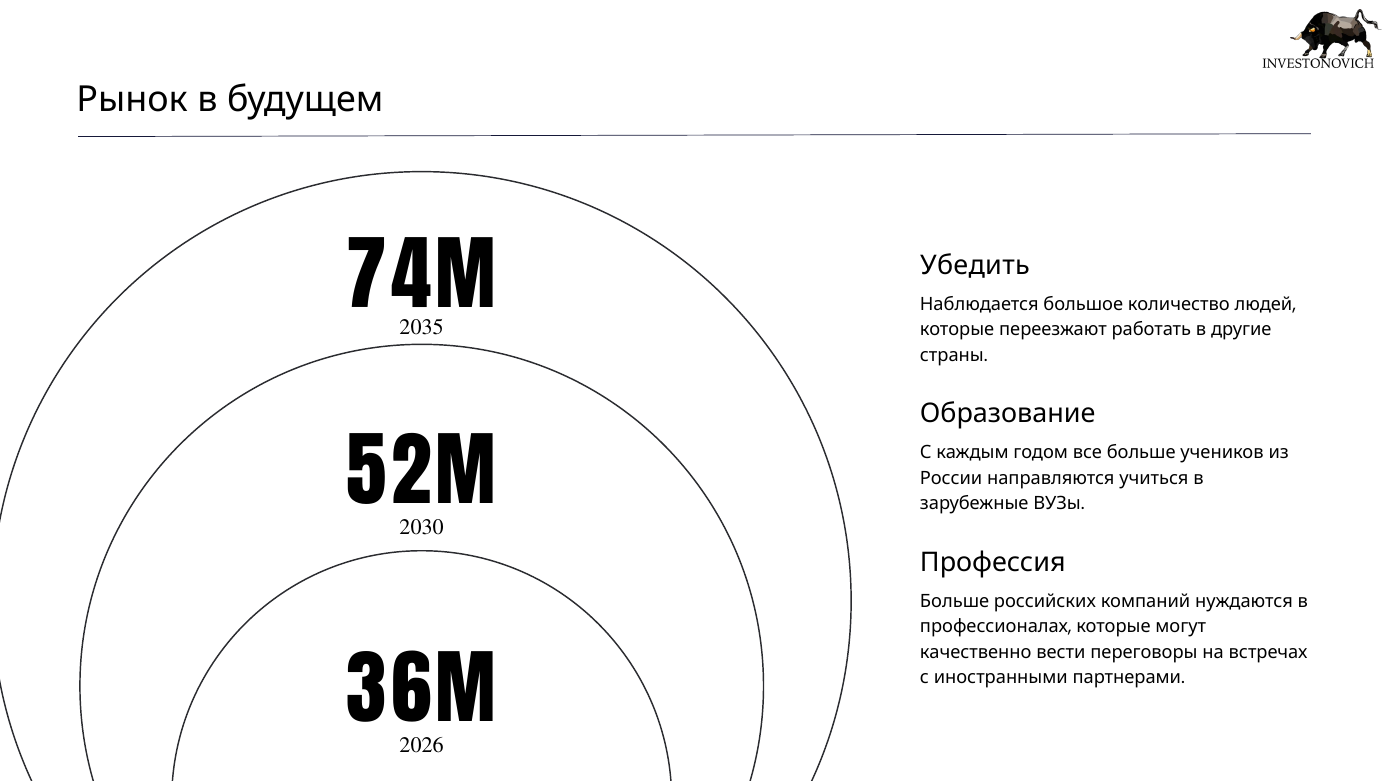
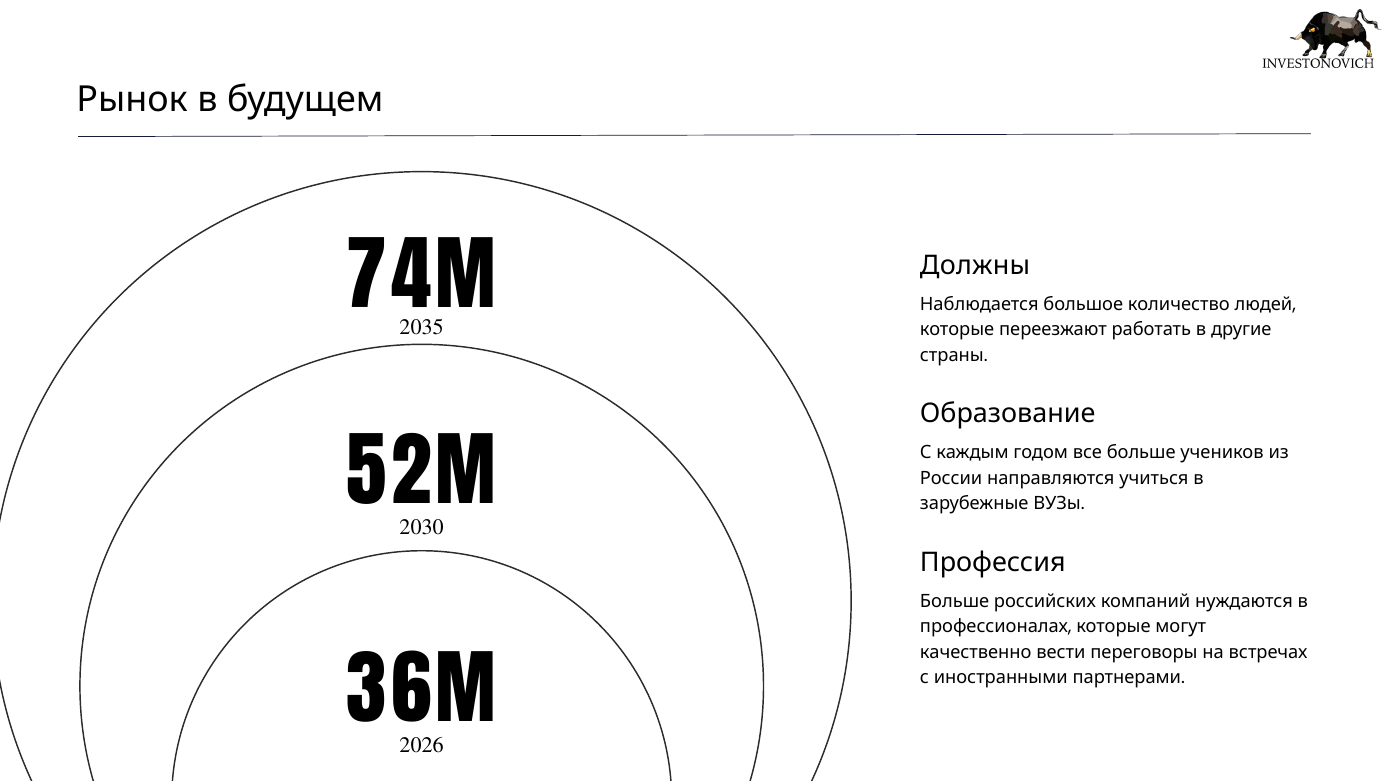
Убедить: Убедить -> Должны (975, 266)
